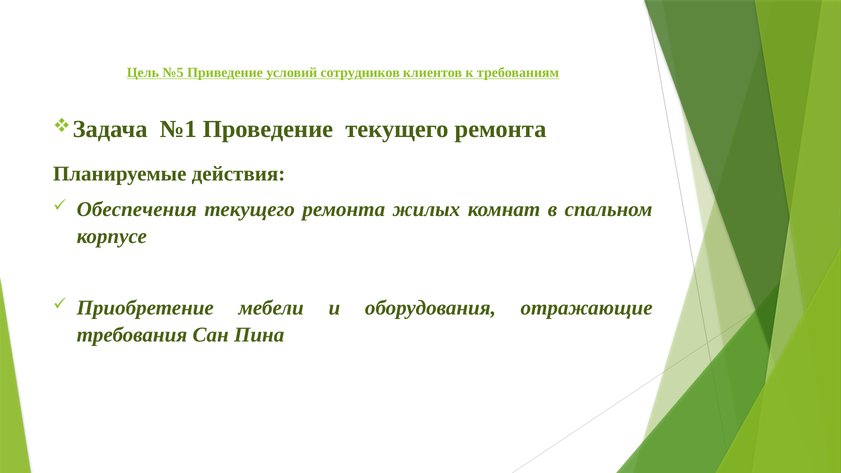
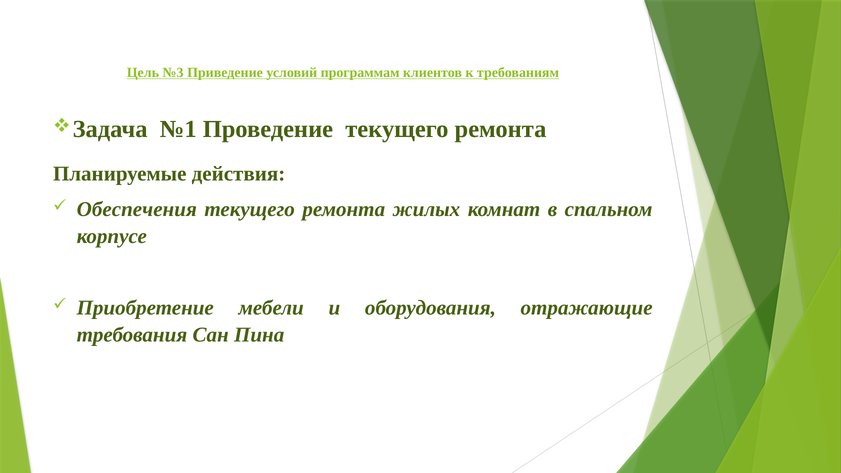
№5: №5 -> №3 (173, 72)
сотрудников: сотрудников -> программам (360, 72)
